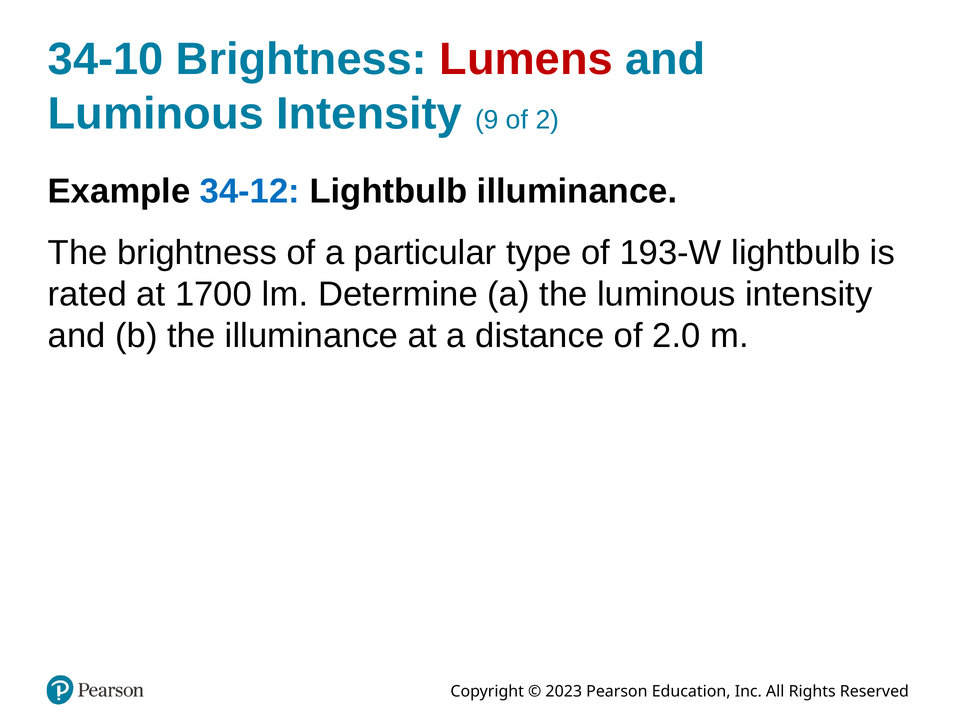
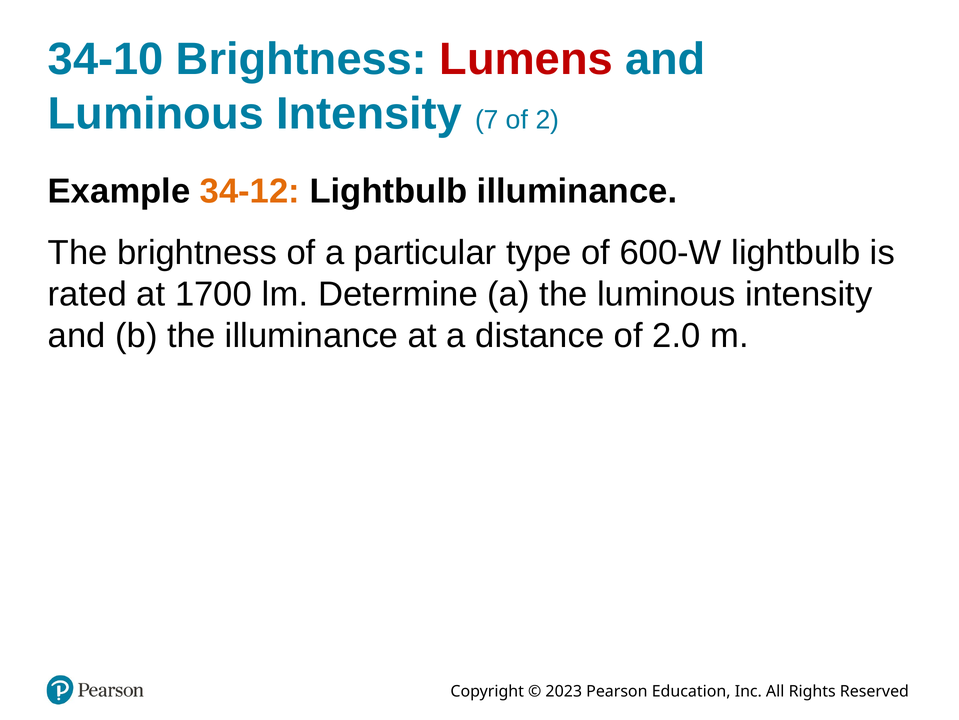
9: 9 -> 7 (487, 120)
34-12 colour: blue -> orange (250, 191)
193-W: 193-W -> 600-W (671, 253)
